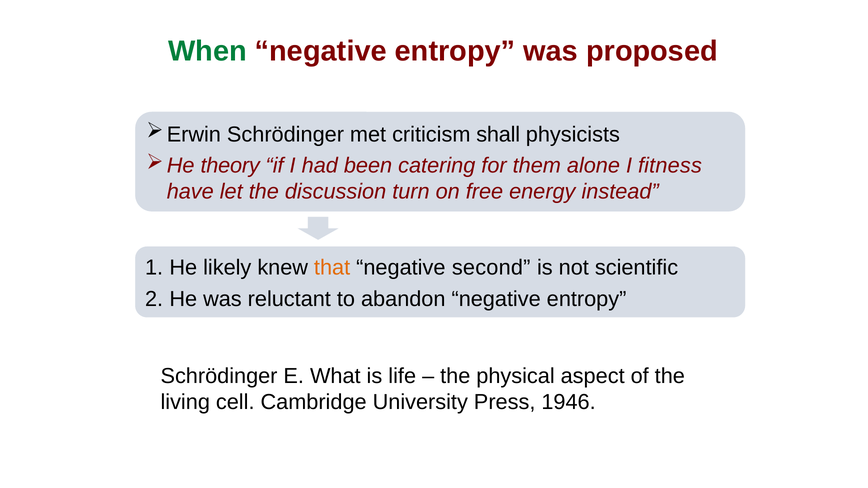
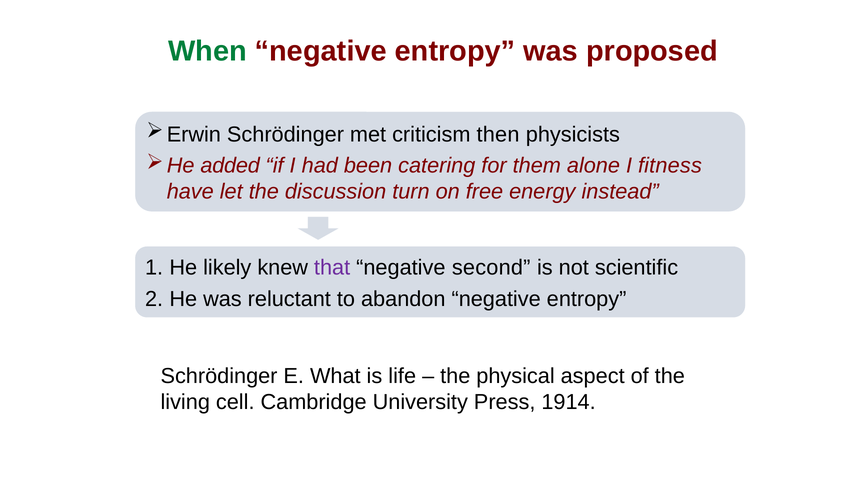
shall: shall -> then (498, 134)
theory: theory -> added (230, 166)
that colour: orange -> purple (332, 268)
1946: 1946 -> 1914 (569, 402)
